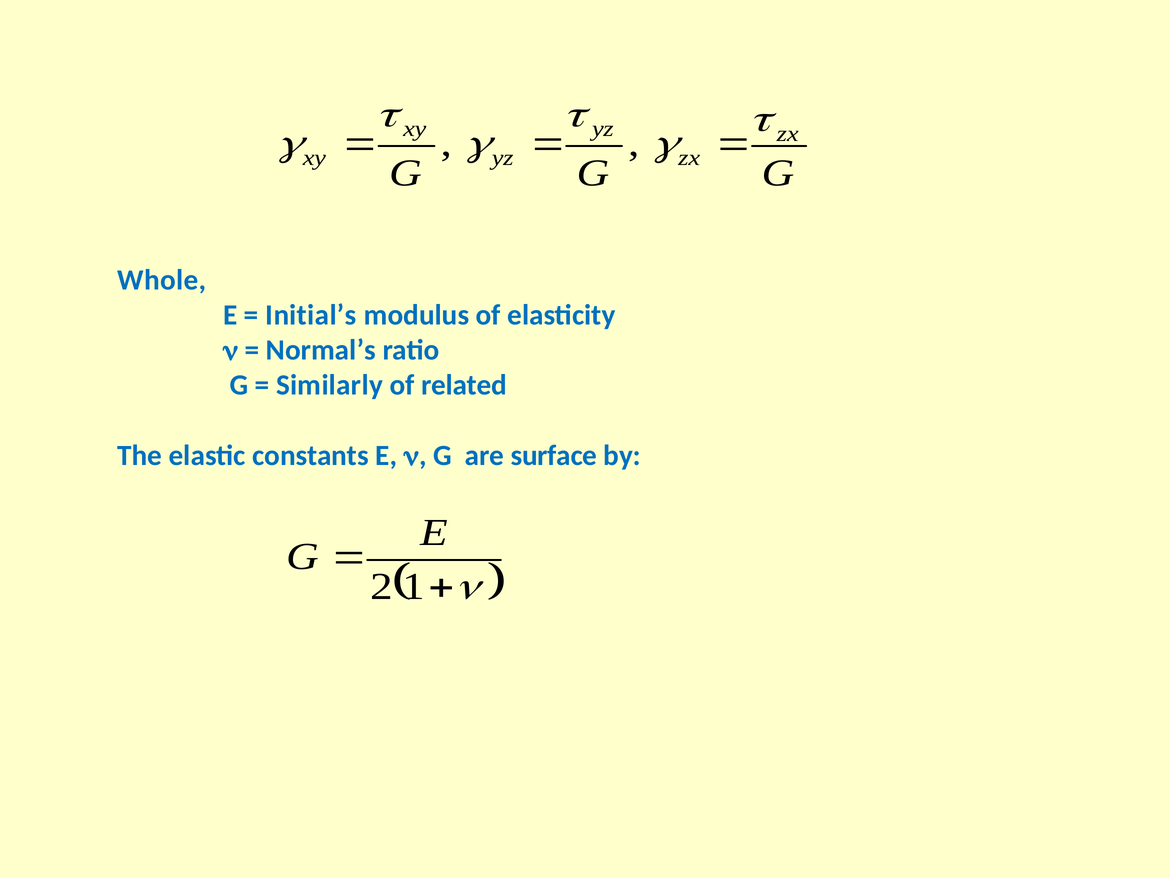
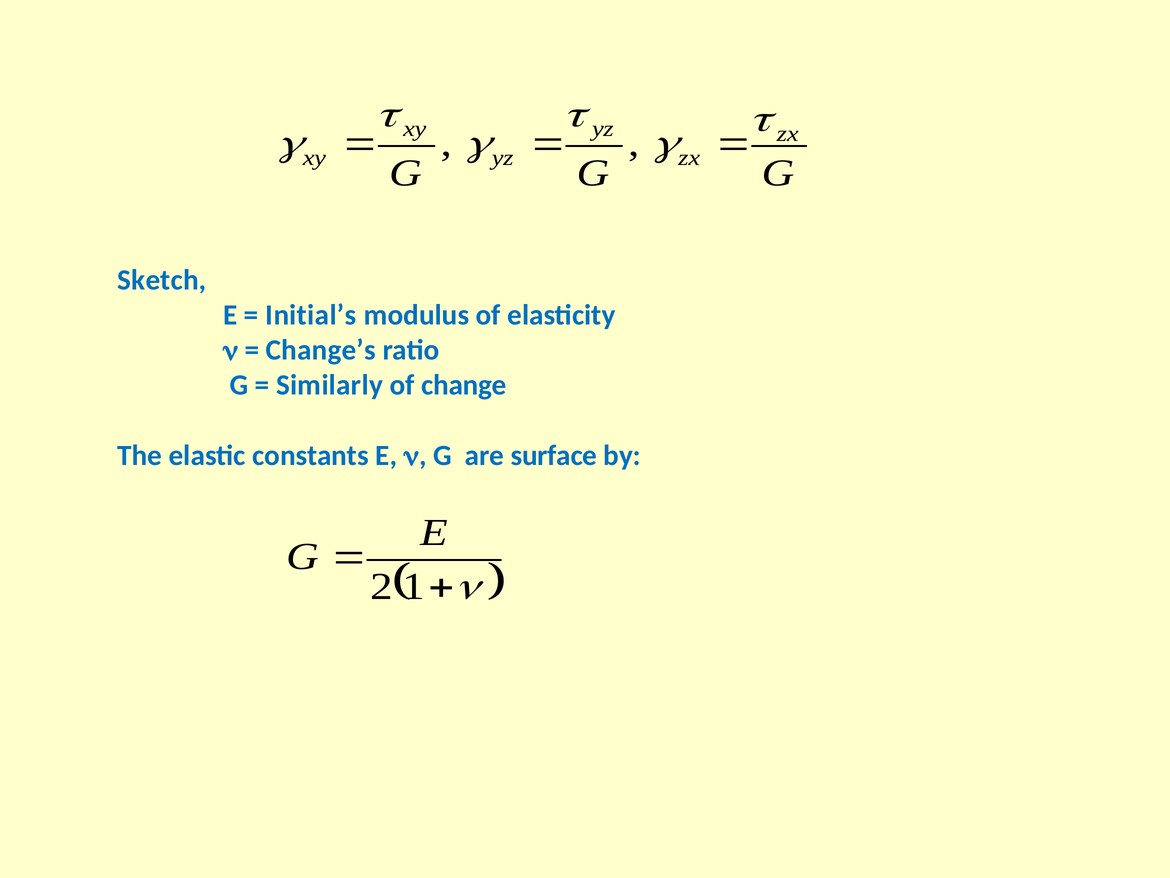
Whole: Whole -> Sketch (162, 280)
Normal’s: Normal’s -> Change’s (321, 350)
related: related -> change (464, 385)
